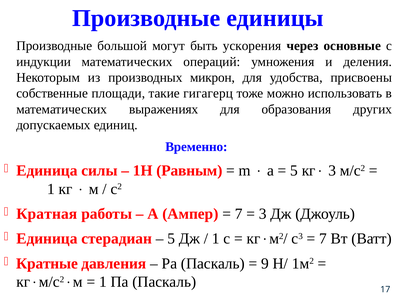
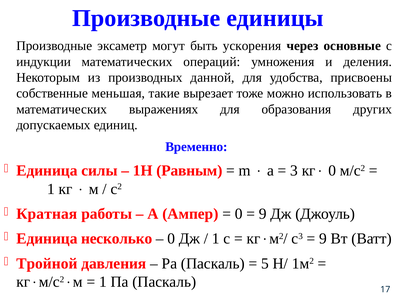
большой: большой -> эксаметр (122, 46)
микрон: микрон -> данной (212, 78)
площади: площади -> меньшая (118, 93)
гигагерц: гигагерц -> вырезает (208, 93)
5: 5 -> 3 (294, 170)
3: 3 -> 0 (332, 170)
7: 7 -> 0 (239, 214)
3: 3 -> 9 (263, 214)
стерадиан: стерадиан -> несколько (117, 239)
5: 5 -> 0 (171, 239)
7: 7 -> 9 (323, 239)
Кратные: Кратные -> Тройной (47, 263)
9: 9 -> 5 (265, 263)
